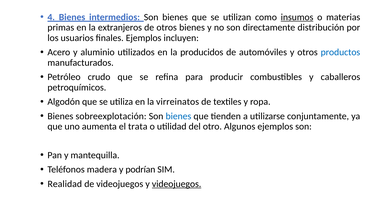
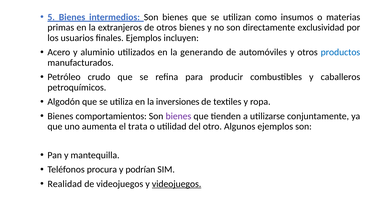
4: 4 -> 5 (51, 17)
insumos underline: present -> none (297, 17)
distribución: distribución -> exclusividad (321, 28)
producidos: producidos -> generando (202, 52)
virreinatos: virreinatos -> inversiones (178, 102)
sobreexplotación: sobreexplotación -> comportamientos (111, 116)
bienes colour: blue -> purple (178, 116)
madera: madera -> procura (102, 170)
